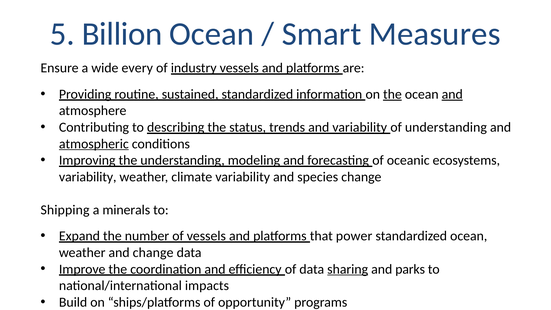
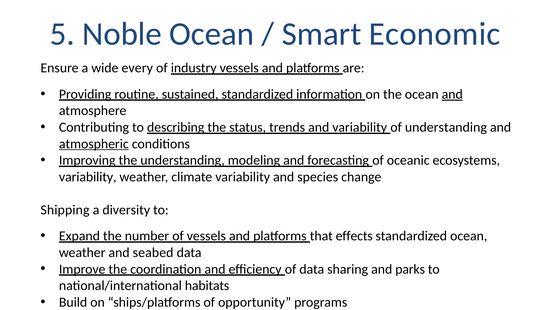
Billion: Billion -> Noble (122, 34)
Measures: Measures -> Economic (435, 34)
the underline: present -> none (392, 94)
minerals: minerals -> diversity (126, 210)
power: power -> effects (354, 236)
and change: change -> seabed (153, 253)
sharing underline: present -> none (348, 269)
impacts: impacts -> habitats (207, 286)
